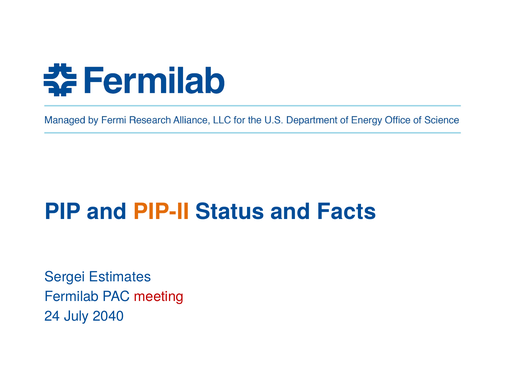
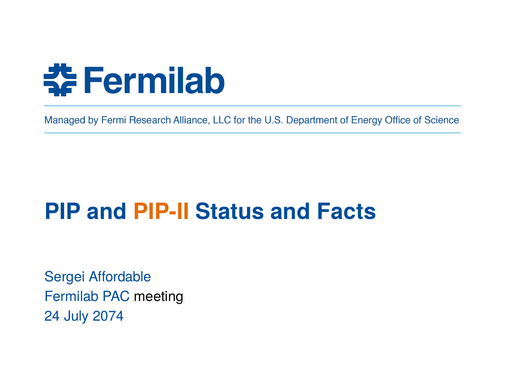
Estimates: Estimates -> Affordable (120, 277)
meeting colour: red -> black (159, 296)
2040: 2040 -> 2074 (108, 316)
